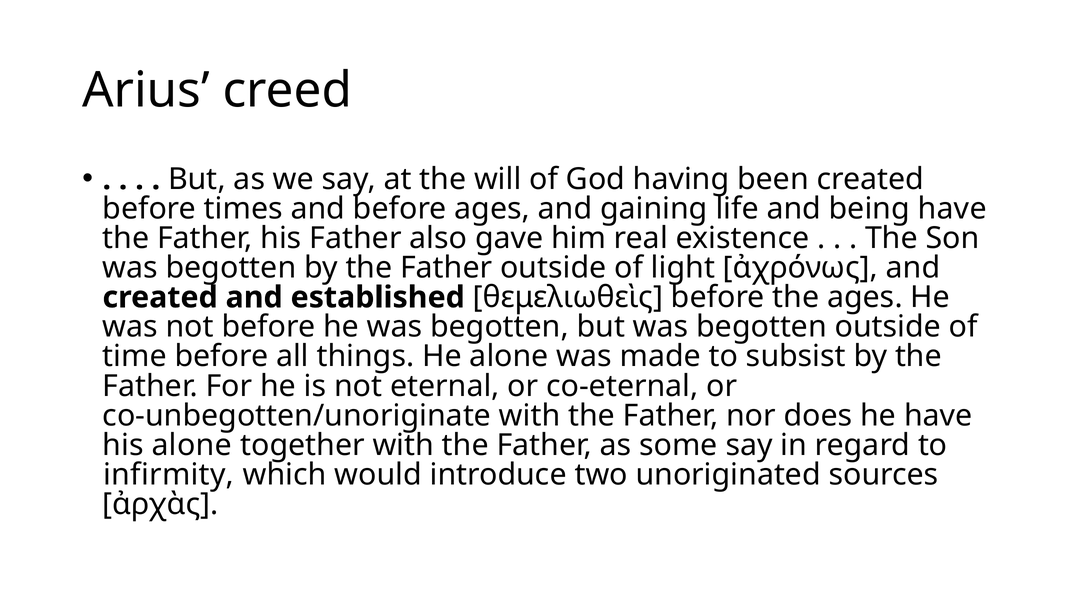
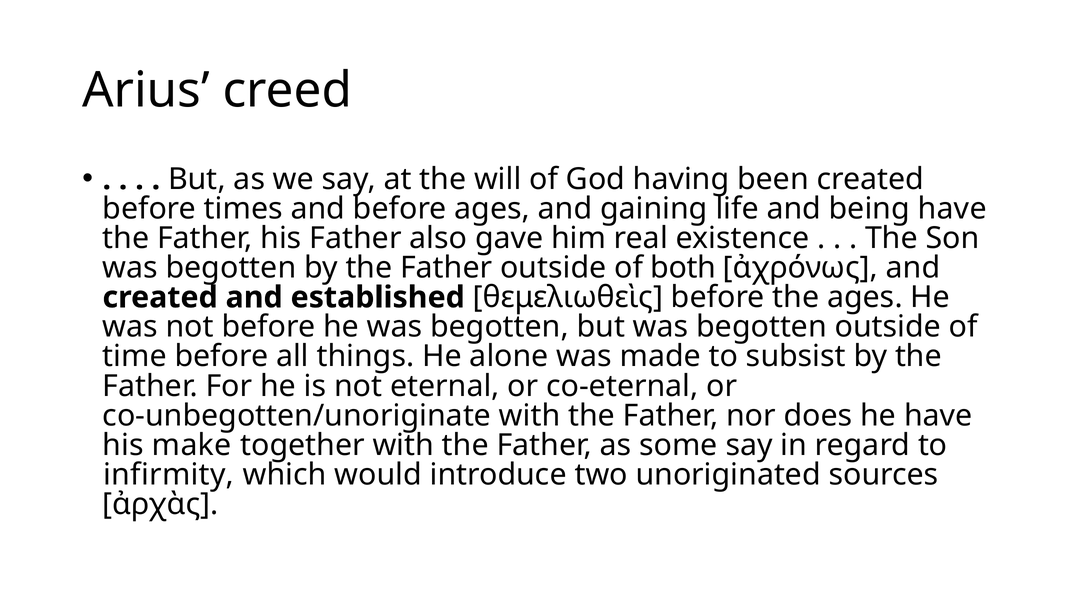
light: light -> both (683, 268)
his alone: alone -> make (192, 445)
